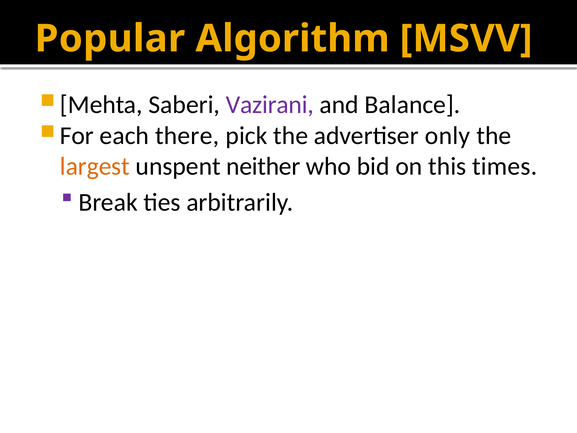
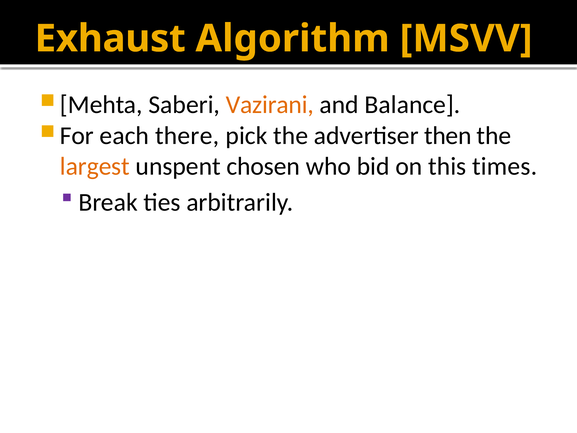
Popular: Popular -> Exhaust (110, 39)
Vazirani colour: purple -> orange (270, 105)
only: only -> then (448, 136)
neither: neither -> chosen (263, 166)
